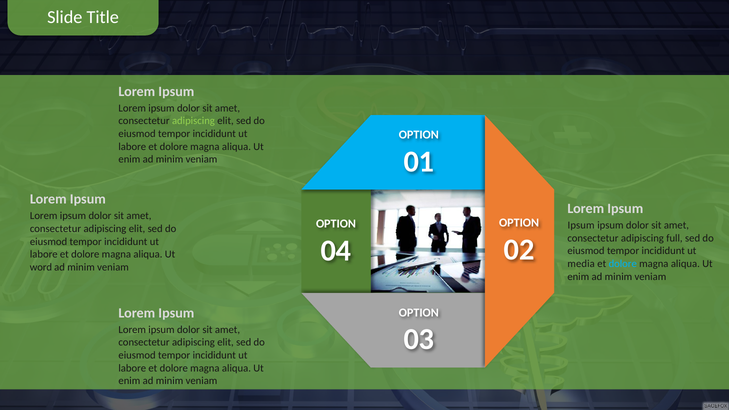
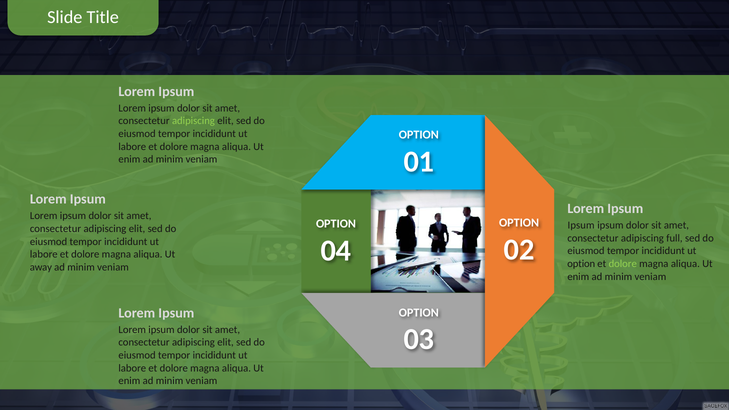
media: media -> option (581, 264)
dolore colour: light blue -> light green (623, 264)
word: word -> away (41, 267)
